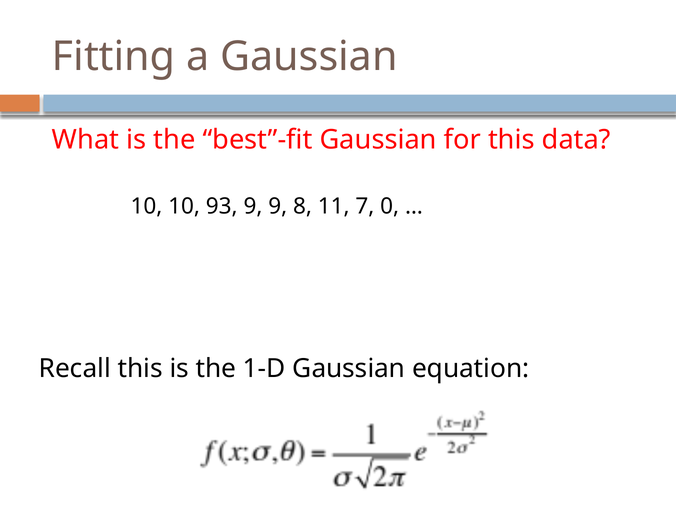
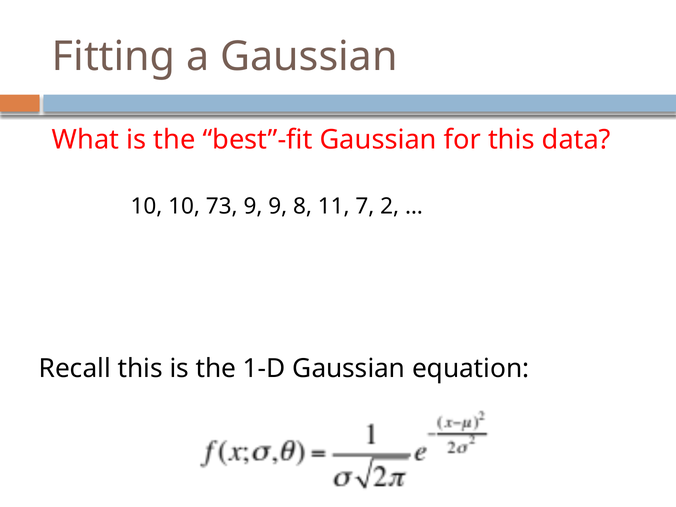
93: 93 -> 73 (222, 206)
0: 0 -> 2 (390, 206)
